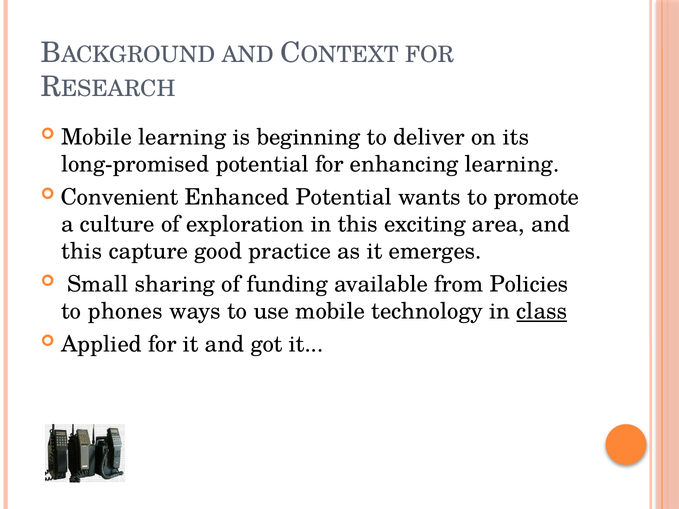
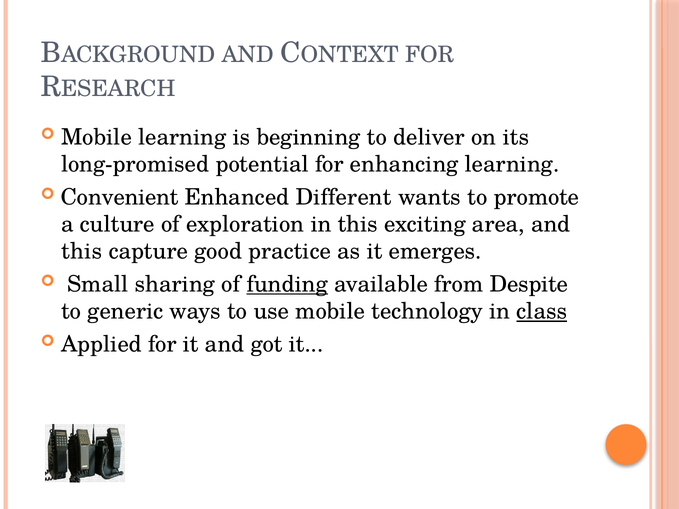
Enhanced Potential: Potential -> Different (344, 197)
funding underline: none -> present (287, 284)
Policies: Policies -> Despite (529, 284)
phones: phones -> generic (125, 312)
